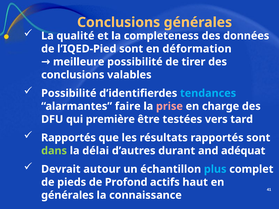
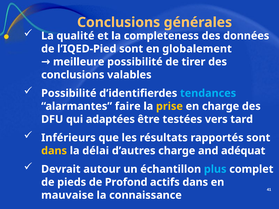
déformation: déformation -> globalement (197, 49)
prise colour: pink -> yellow (169, 106)
première: première -> adaptées (110, 119)
Rapportés: Rapportés -> Inférieurs (68, 138)
dans colour: light green -> yellow (54, 151)
d’autres durant: durant -> charge (177, 151)
actifs haut: haut -> dans (195, 182)
générales: générales -> mauvaise (67, 195)
